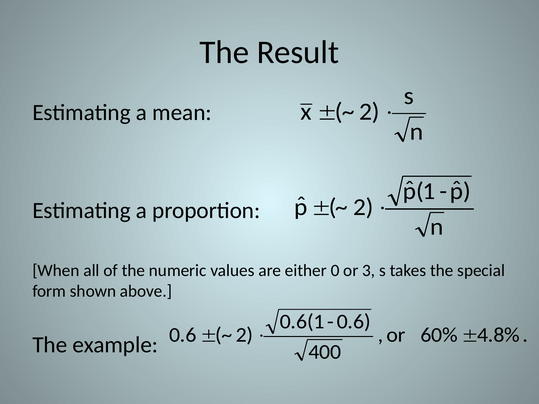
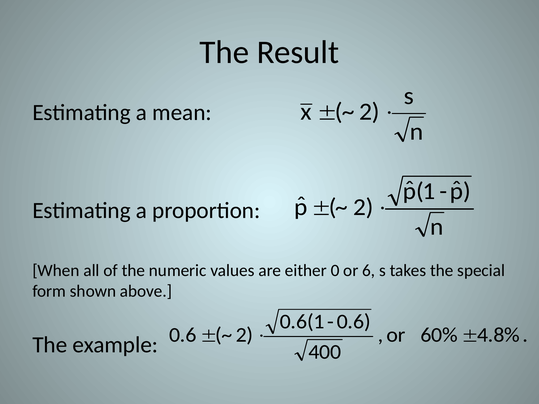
3: 3 -> 6 (369, 271)
